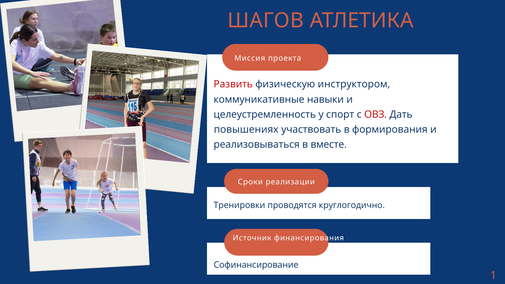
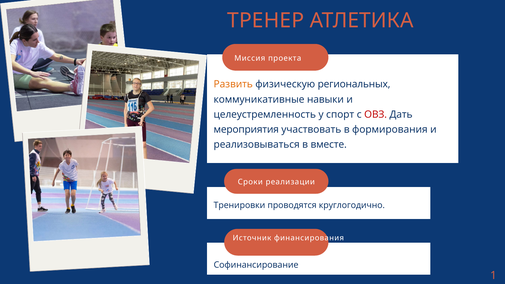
ШАГОВ: ШАГОВ -> ТРЕНЕР (266, 21)
Развить colour: red -> orange (233, 84)
инструктором: инструктором -> региональных (354, 84)
повышениях: повышениях -> мероприятия (246, 129)
